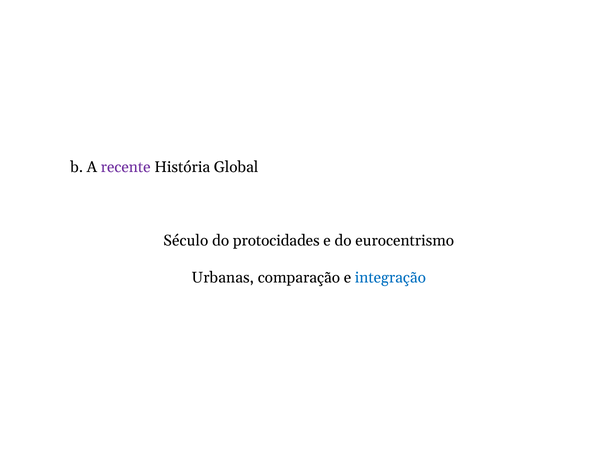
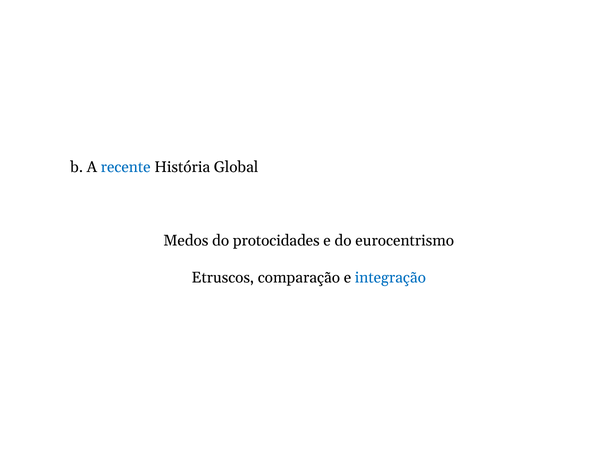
recente colour: purple -> blue (126, 167)
Século: Século -> Medos (186, 241)
Urbanas: Urbanas -> Etruscos (223, 278)
